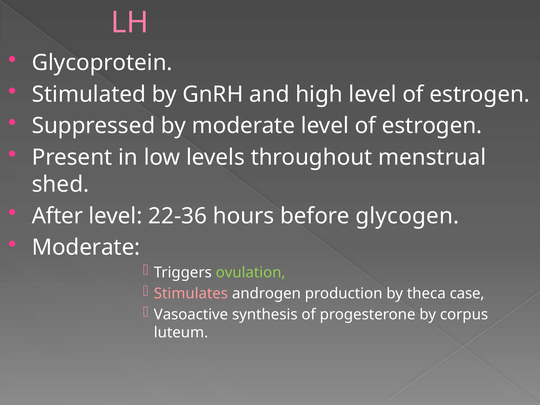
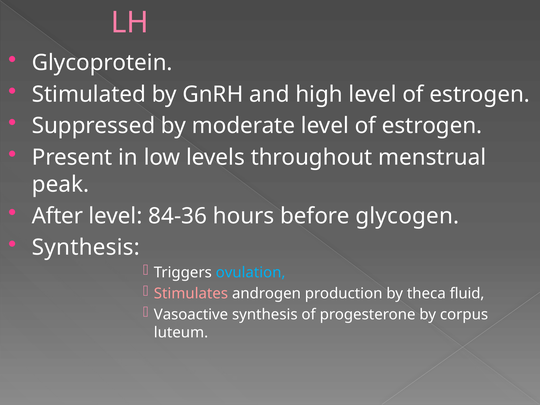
shed: shed -> peak (61, 184)
22-36: 22-36 -> 84-36 (178, 216)
Moderate: Moderate -> Synthesis (86, 247)
ovulation colour: light green -> light blue (251, 272)
case: case -> fluid (467, 293)
